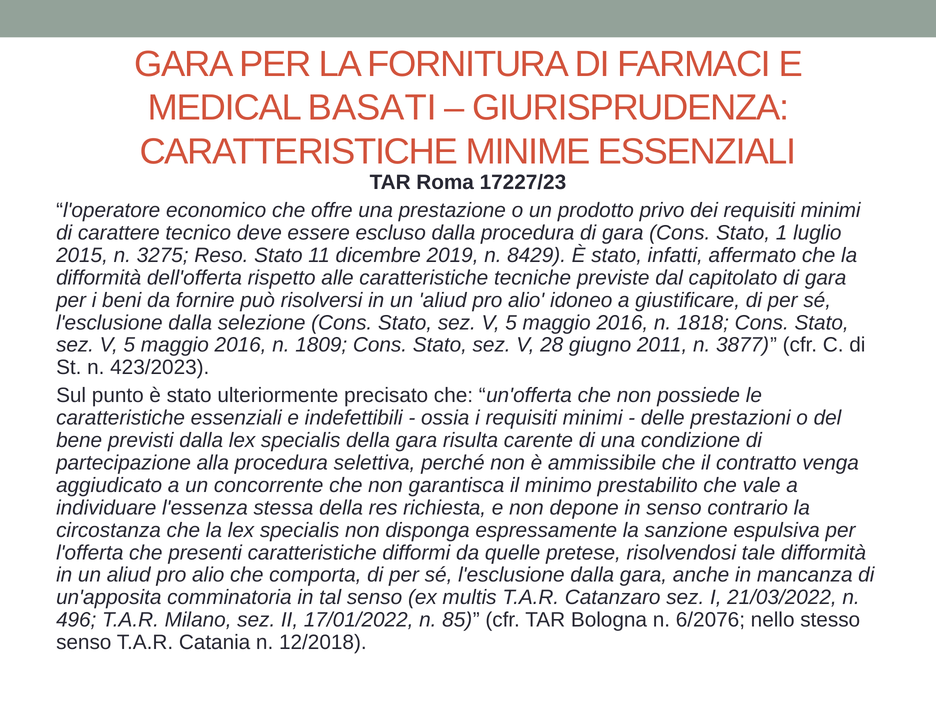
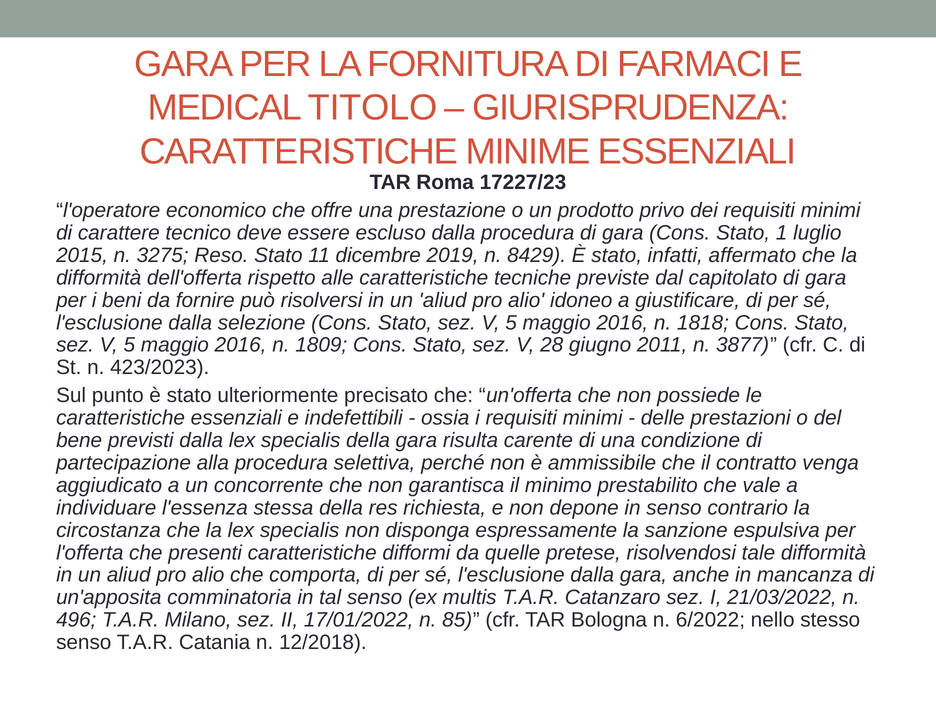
BASATI: BASATI -> TITOLO (373, 108)
6/2076: 6/2076 -> 6/2022 (710, 620)
